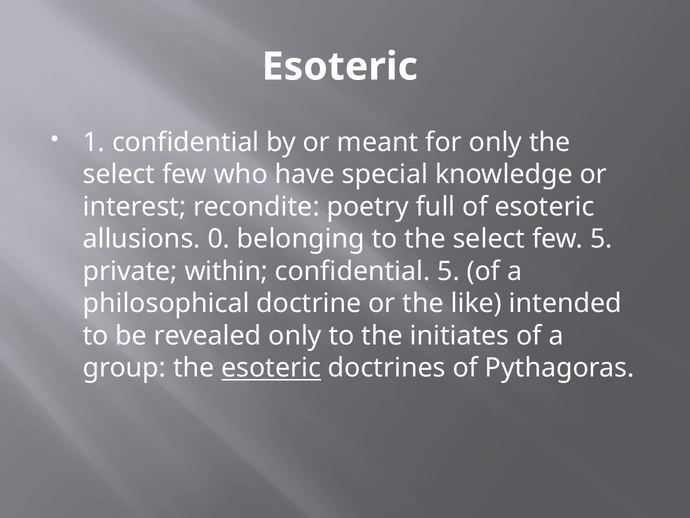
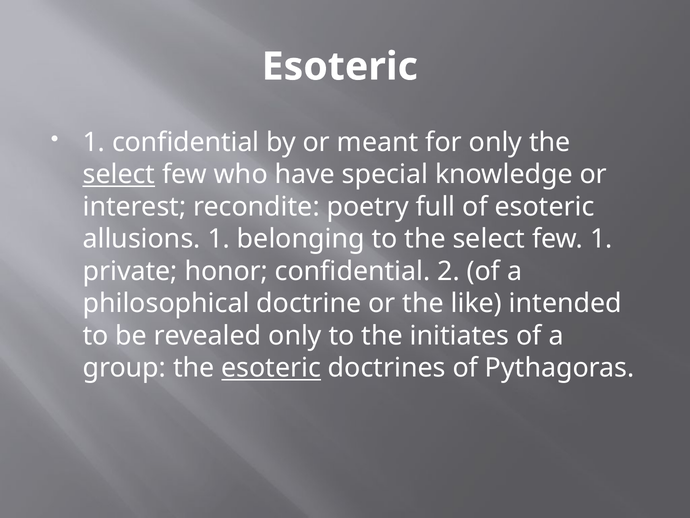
select underline: none -> present (119, 174)
allusions 0: 0 -> 1 (219, 239)
few 5: 5 -> 1 (601, 239)
within: within -> honor (226, 271)
confidential 5: 5 -> 2 (449, 271)
